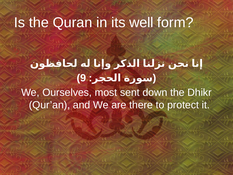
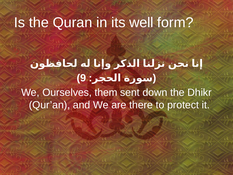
most: most -> them (106, 92)
